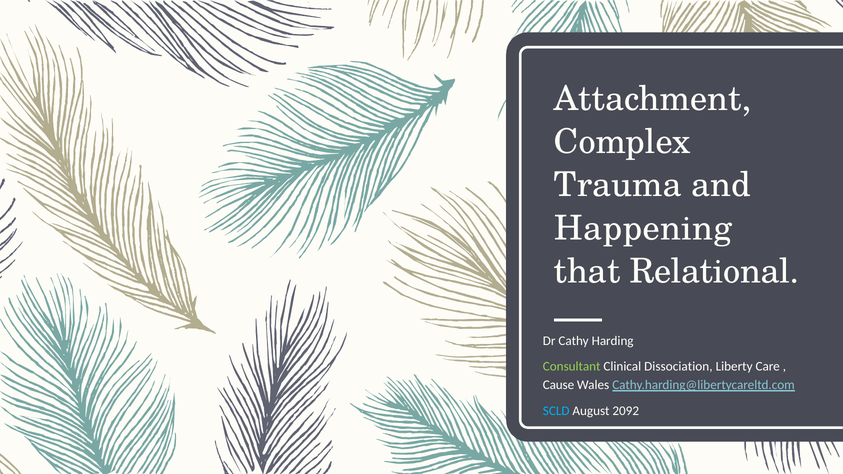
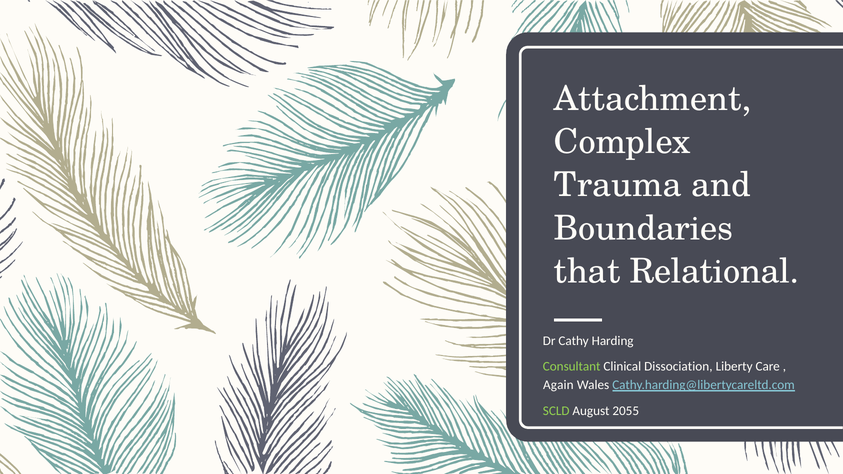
Happening: Happening -> Boundaries (644, 228)
Cause: Cause -> Again (558, 385)
SCLD colour: light blue -> light green (556, 411)
2092: 2092 -> 2055 (626, 411)
